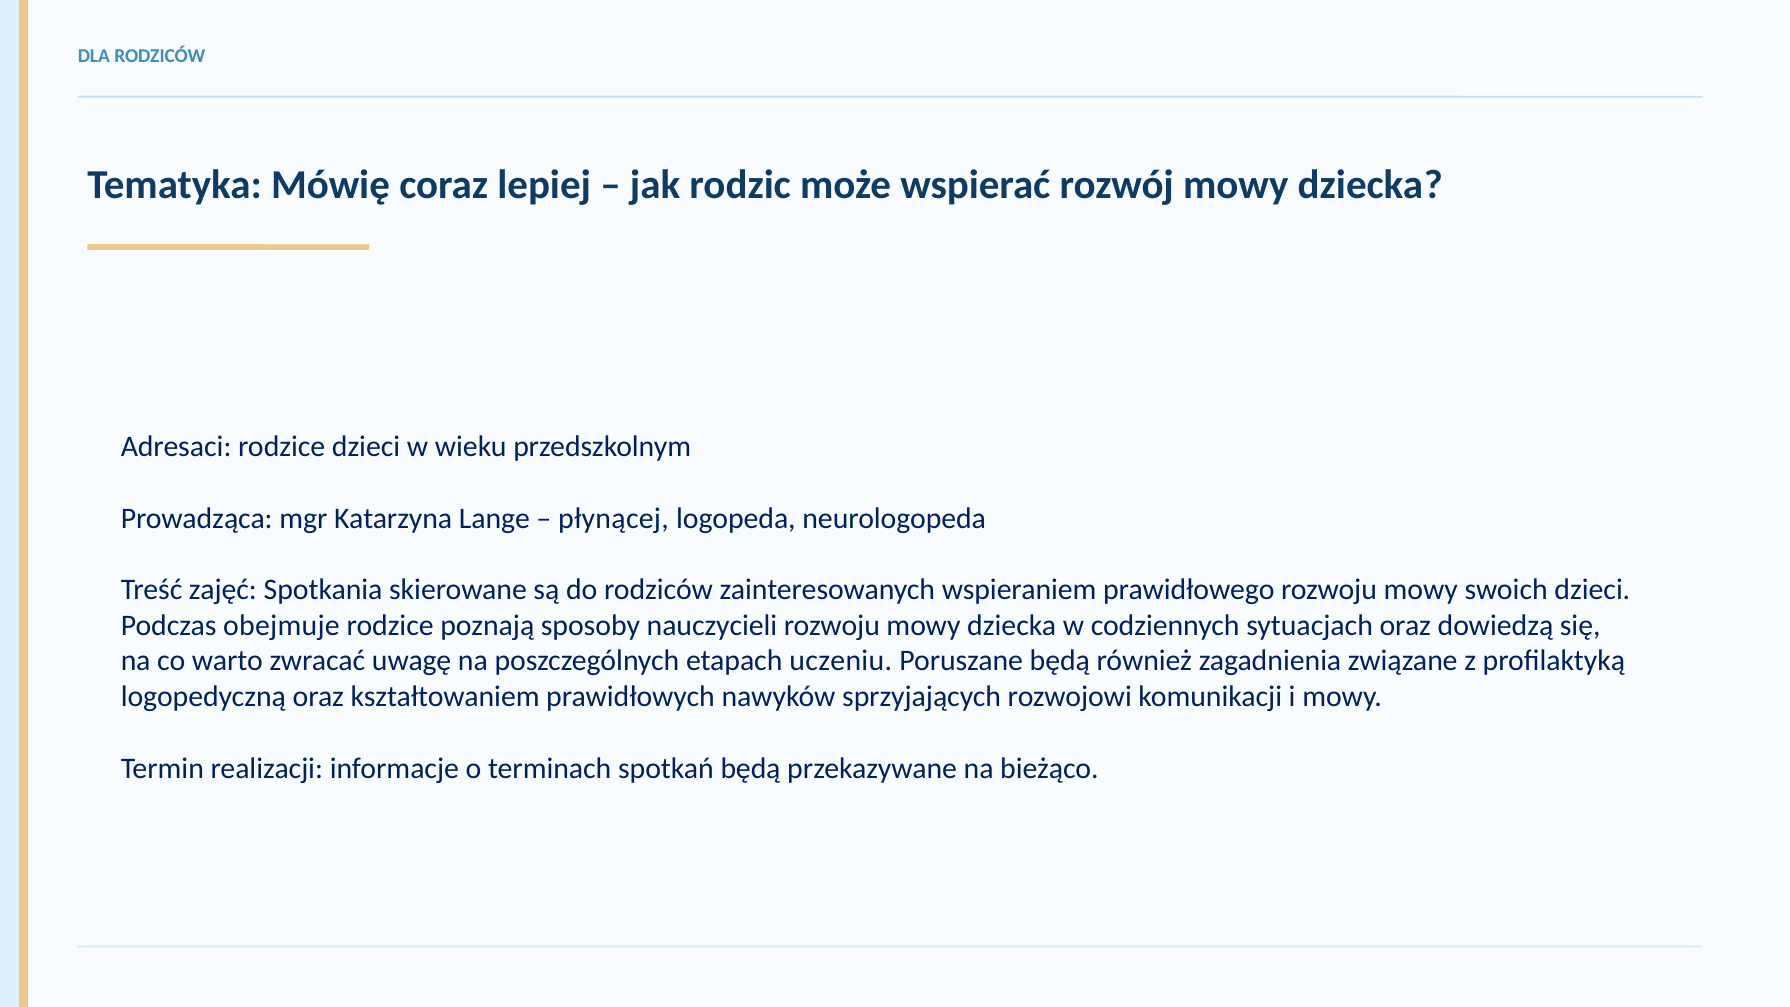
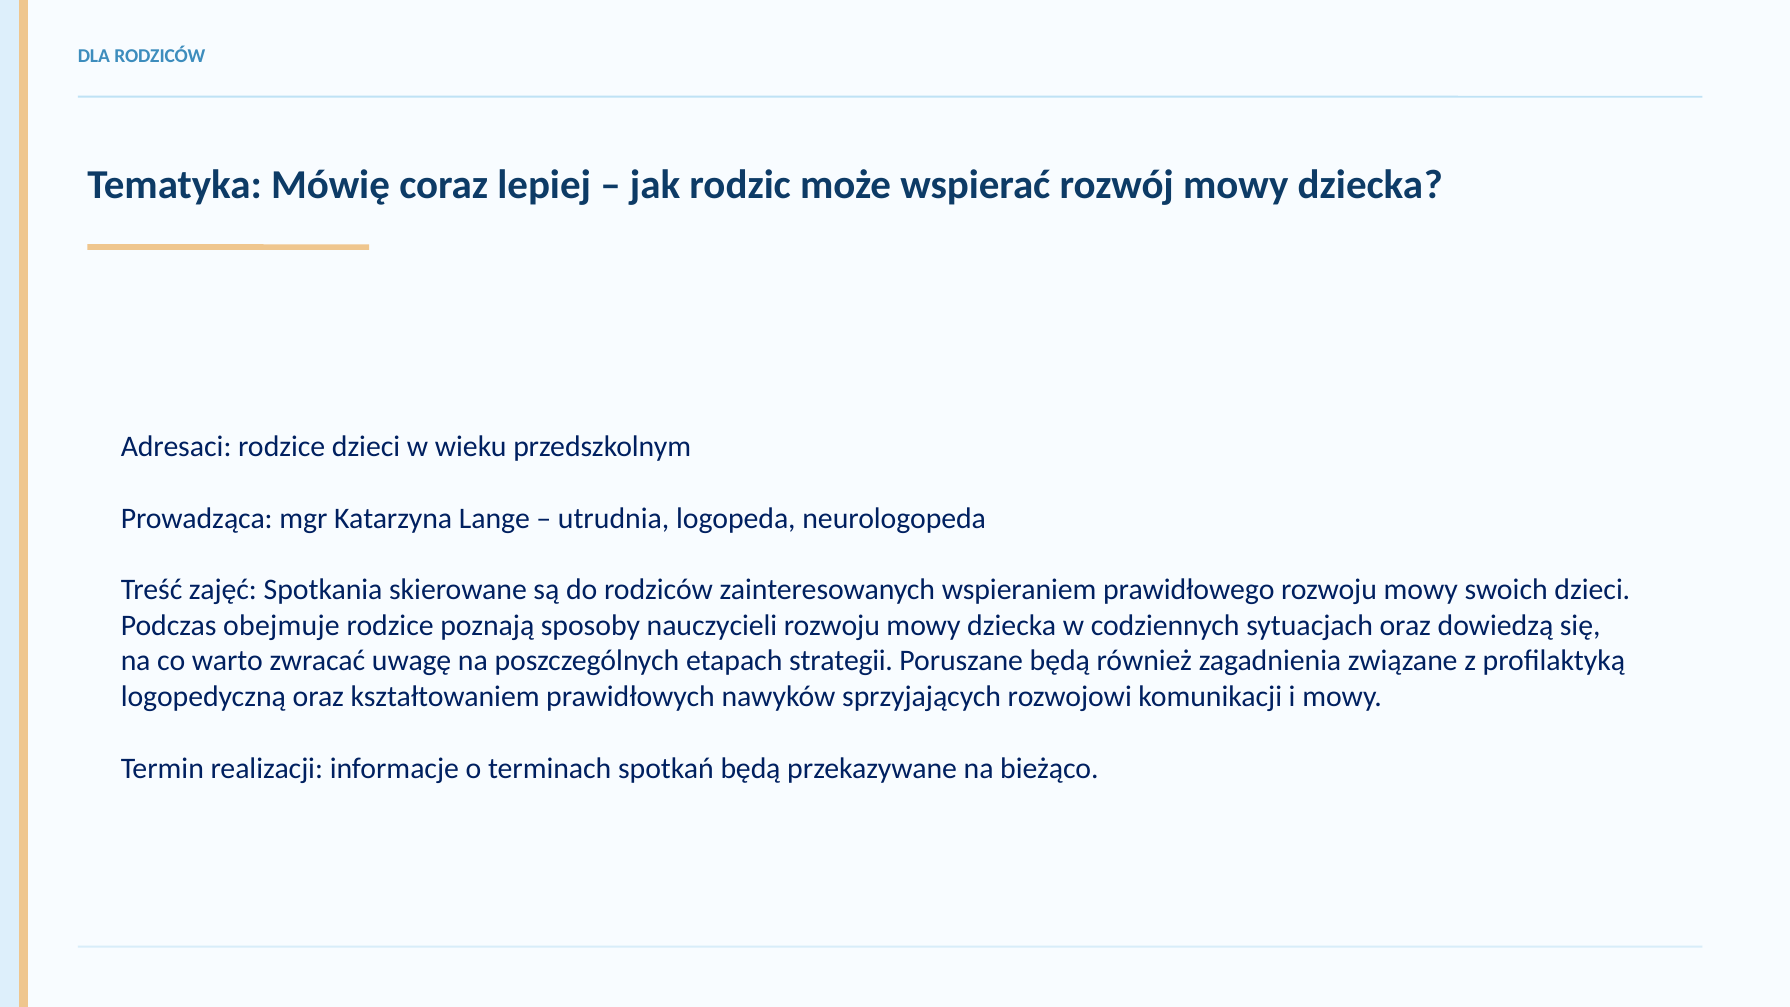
płynącej: płynącej -> utrudnia (614, 518)
uczeniu: uczeniu -> strategii (841, 661)
